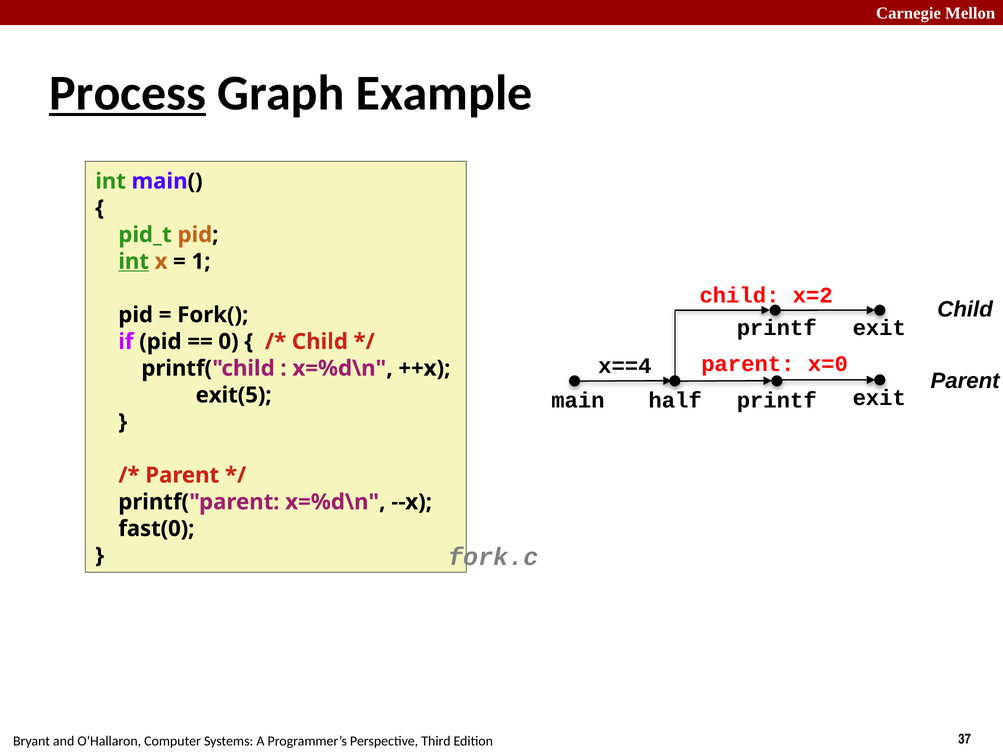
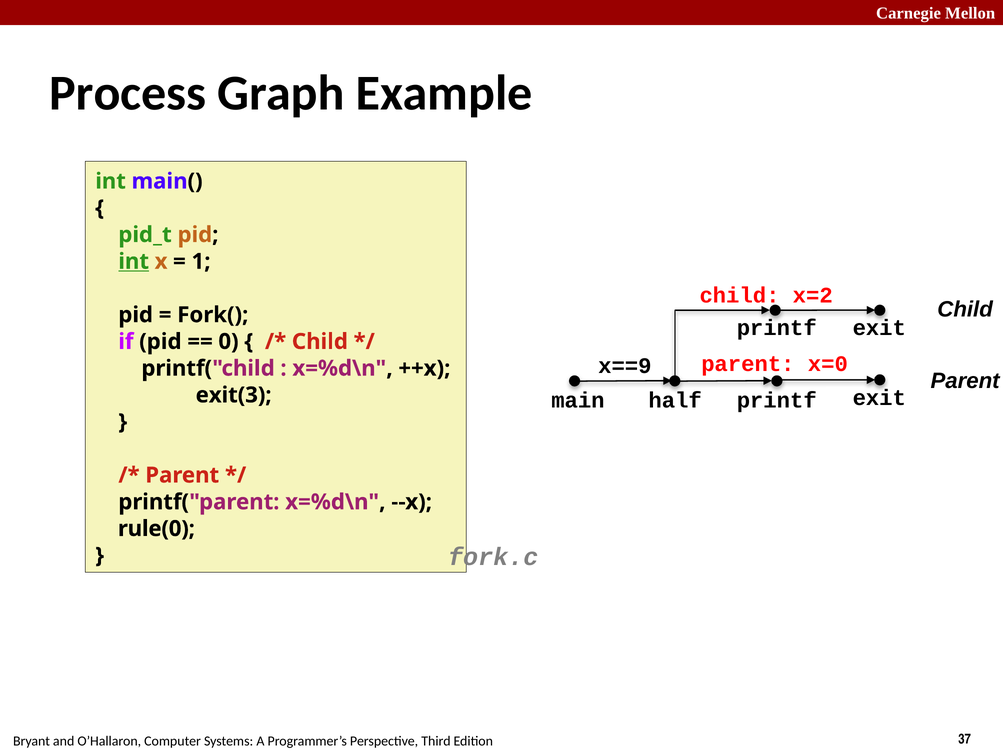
Process underline: present -> none (128, 93)
x==4: x==4 -> x==9 (625, 366)
exit(5: exit(5 -> exit(3 (234, 395)
fast(0: fast(0 -> rule(0 (156, 529)
